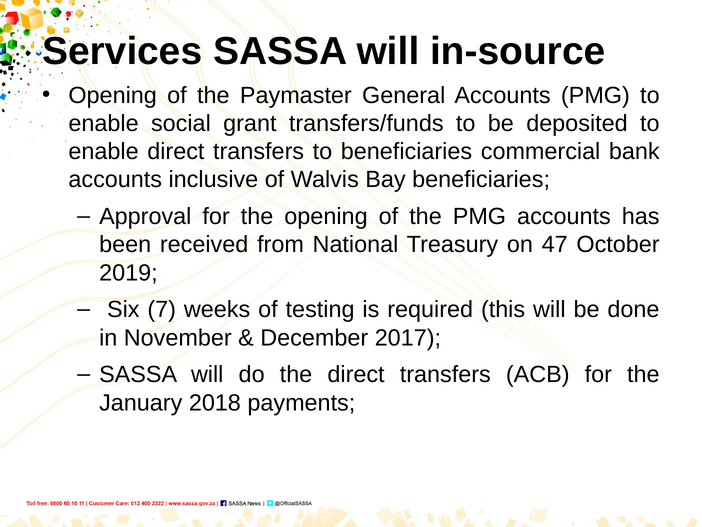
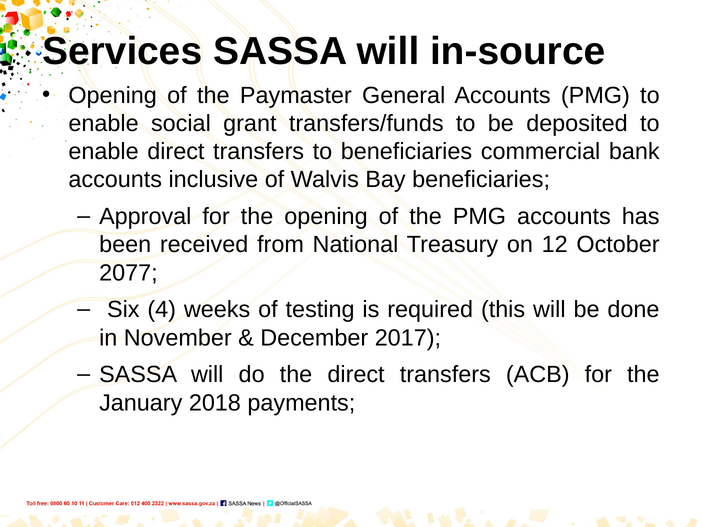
47: 47 -> 12 (555, 244)
2019: 2019 -> 2077 (128, 273)
7: 7 -> 4 (162, 309)
